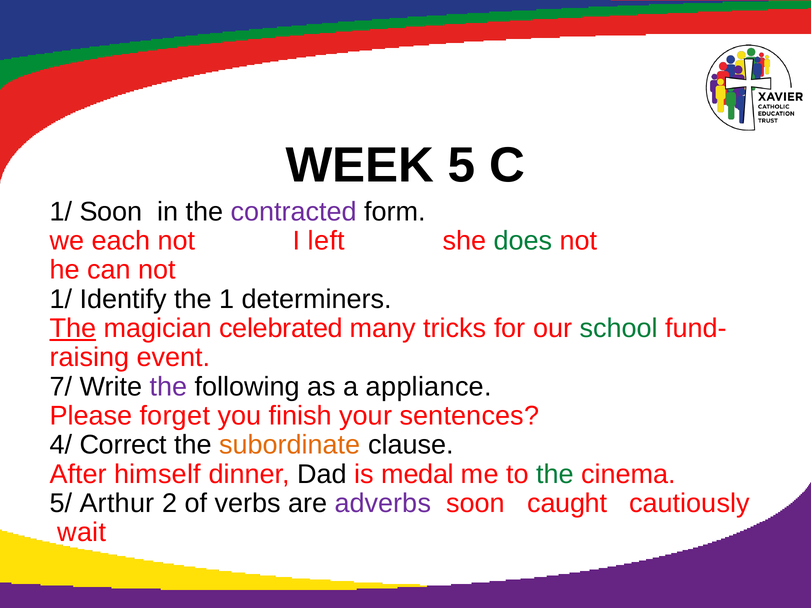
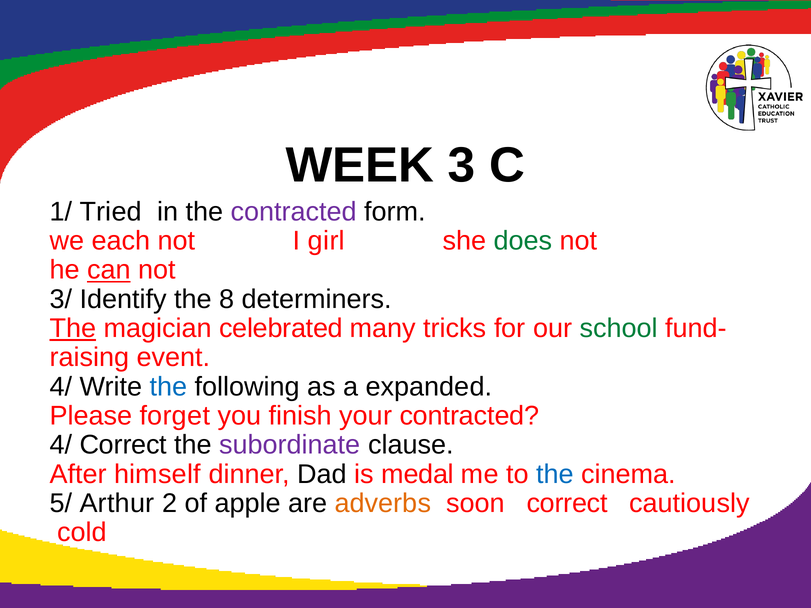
5: 5 -> 3 (462, 166)
1/ Soon: Soon -> Tried (111, 212)
left: left -> girl (326, 241)
can underline: none -> present (109, 270)
1/: 1/ -> 3/ (61, 299)
1: 1 -> 8 (227, 299)
7/: 7/ -> 4/ (61, 387)
the colour: purple -> blue (168, 387)
appliance: appliance -> expanded (429, 387)
your sentences: sentences -> contracted (469, 416)
subordinate colour: orange -> purple (290, 445)
the colour: green -> blue (555, 474)
verbs: verbs -> apple (248, 504)
adverbs colour: purple -> orange (383, 504)
soon caught: caught -> correct (567, 504)
wait: wait -> cold (82, 533)
